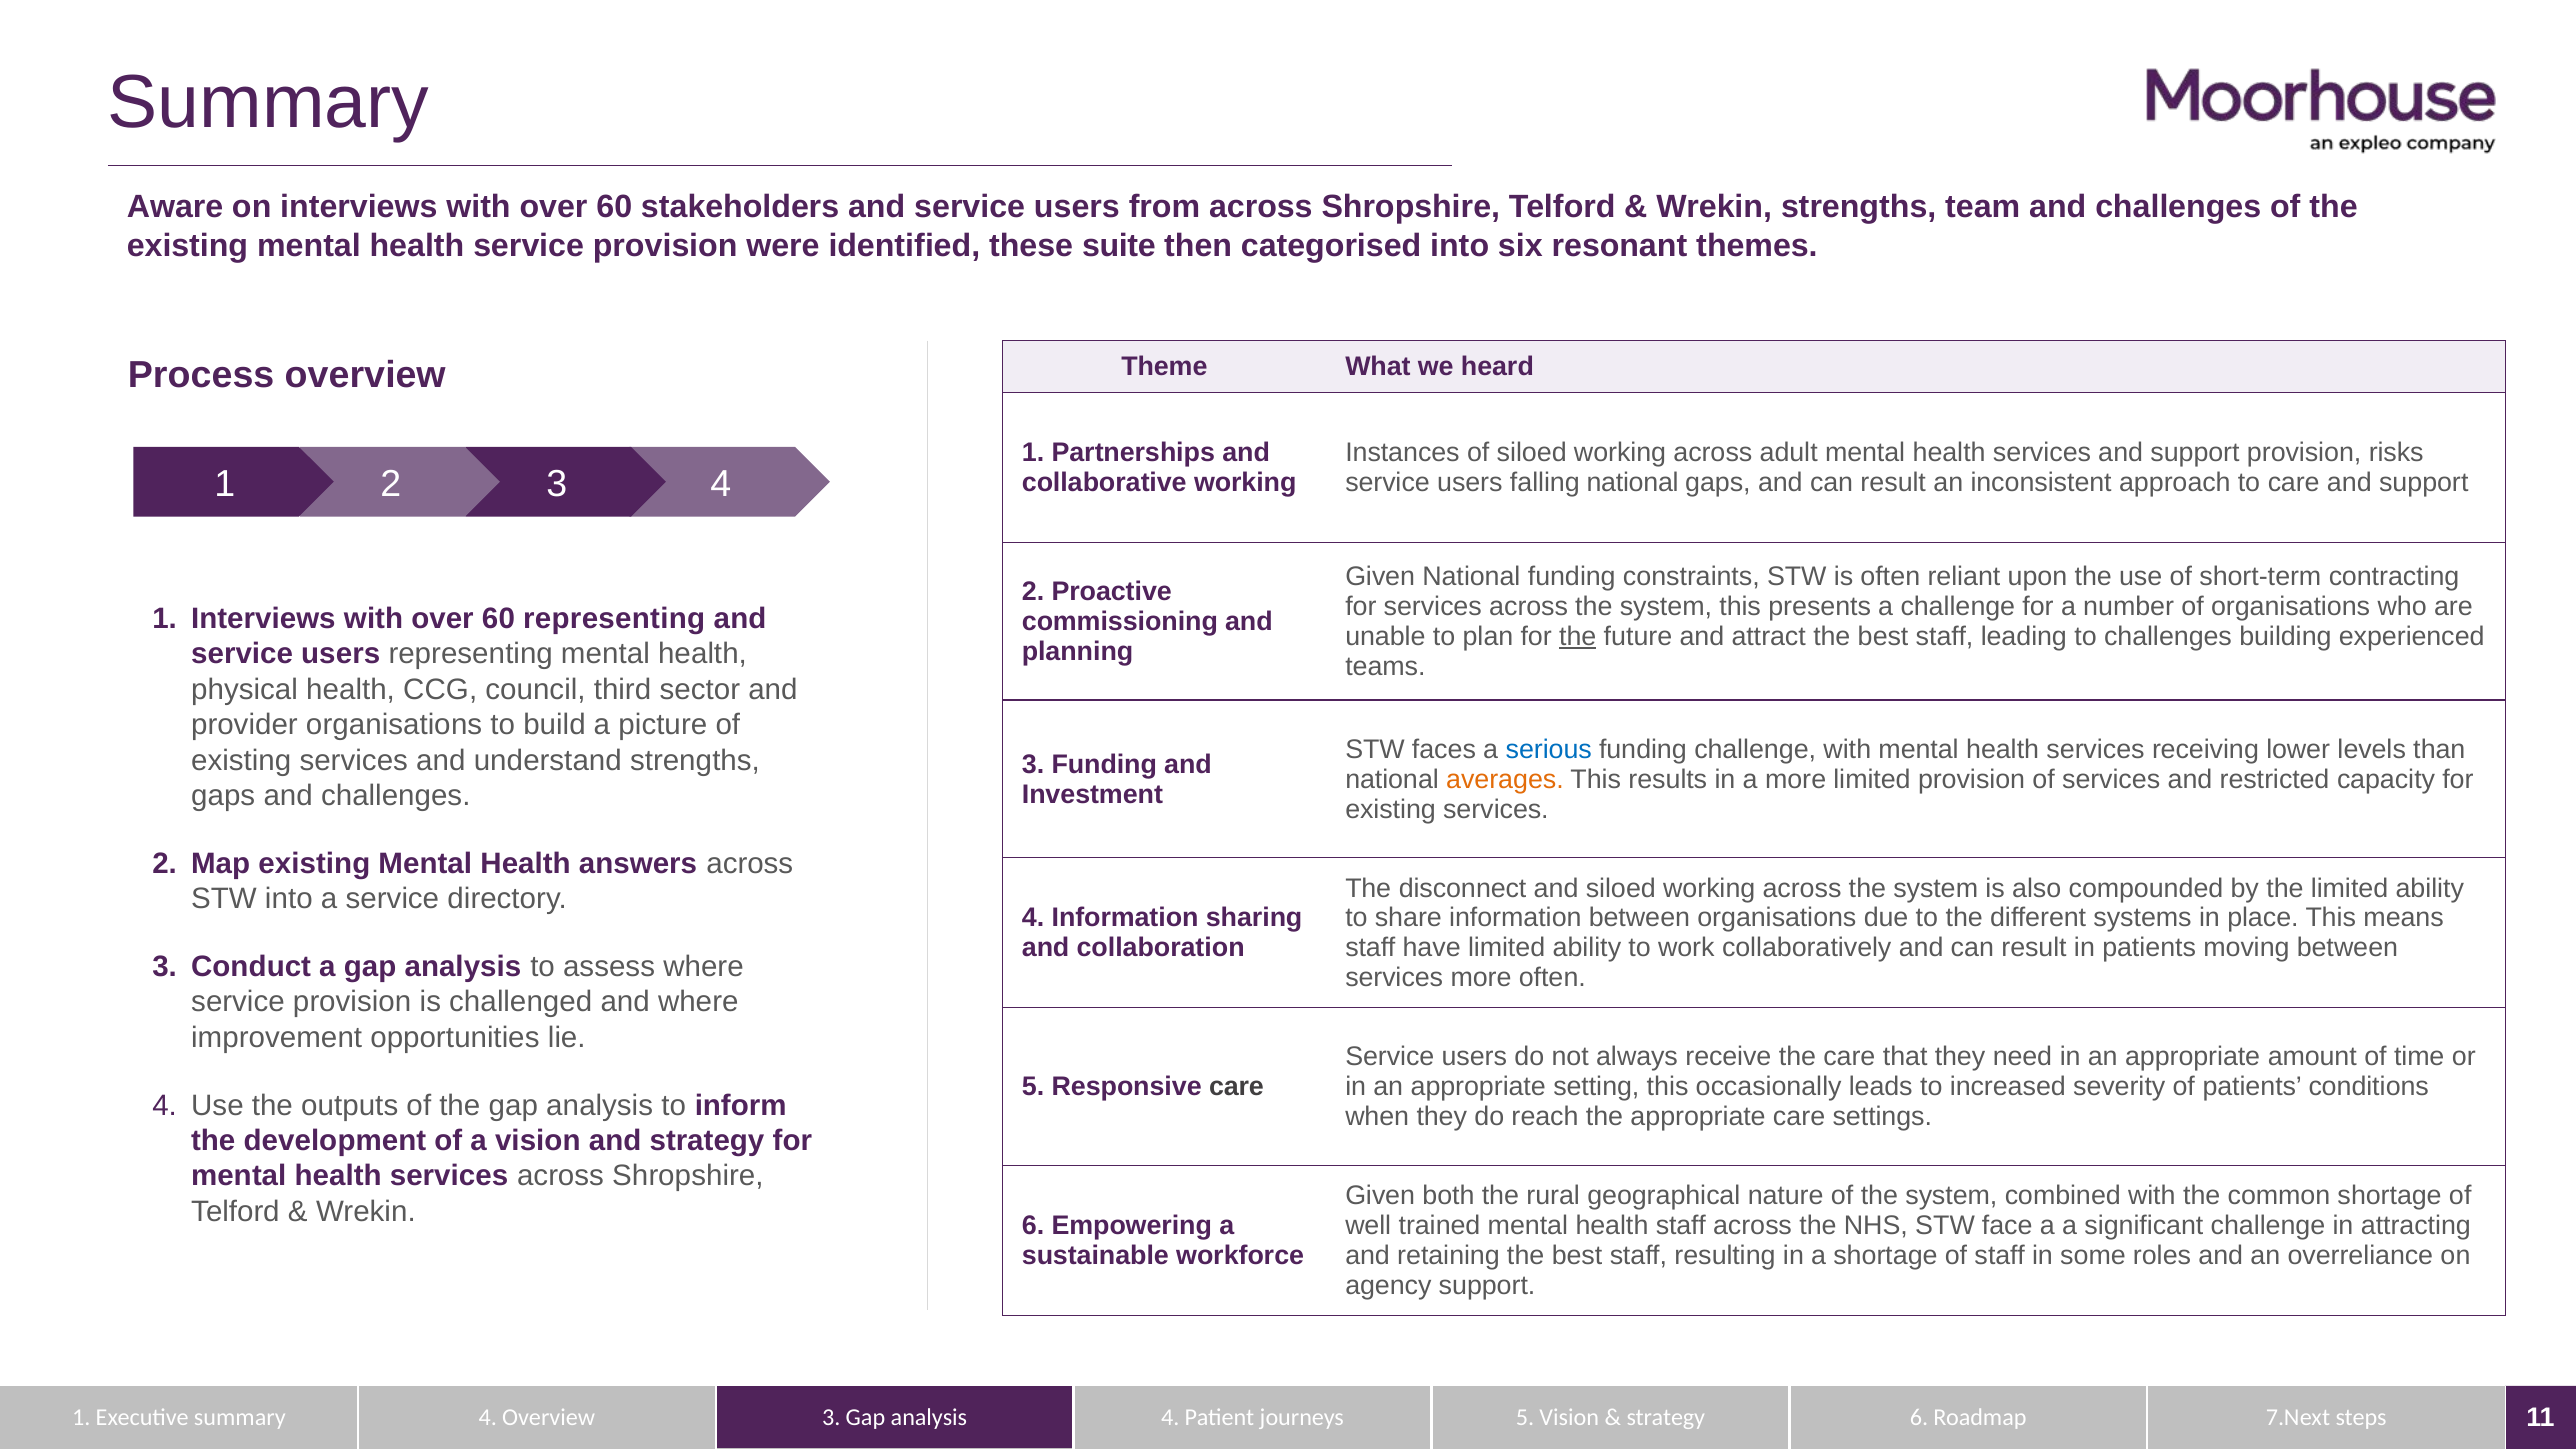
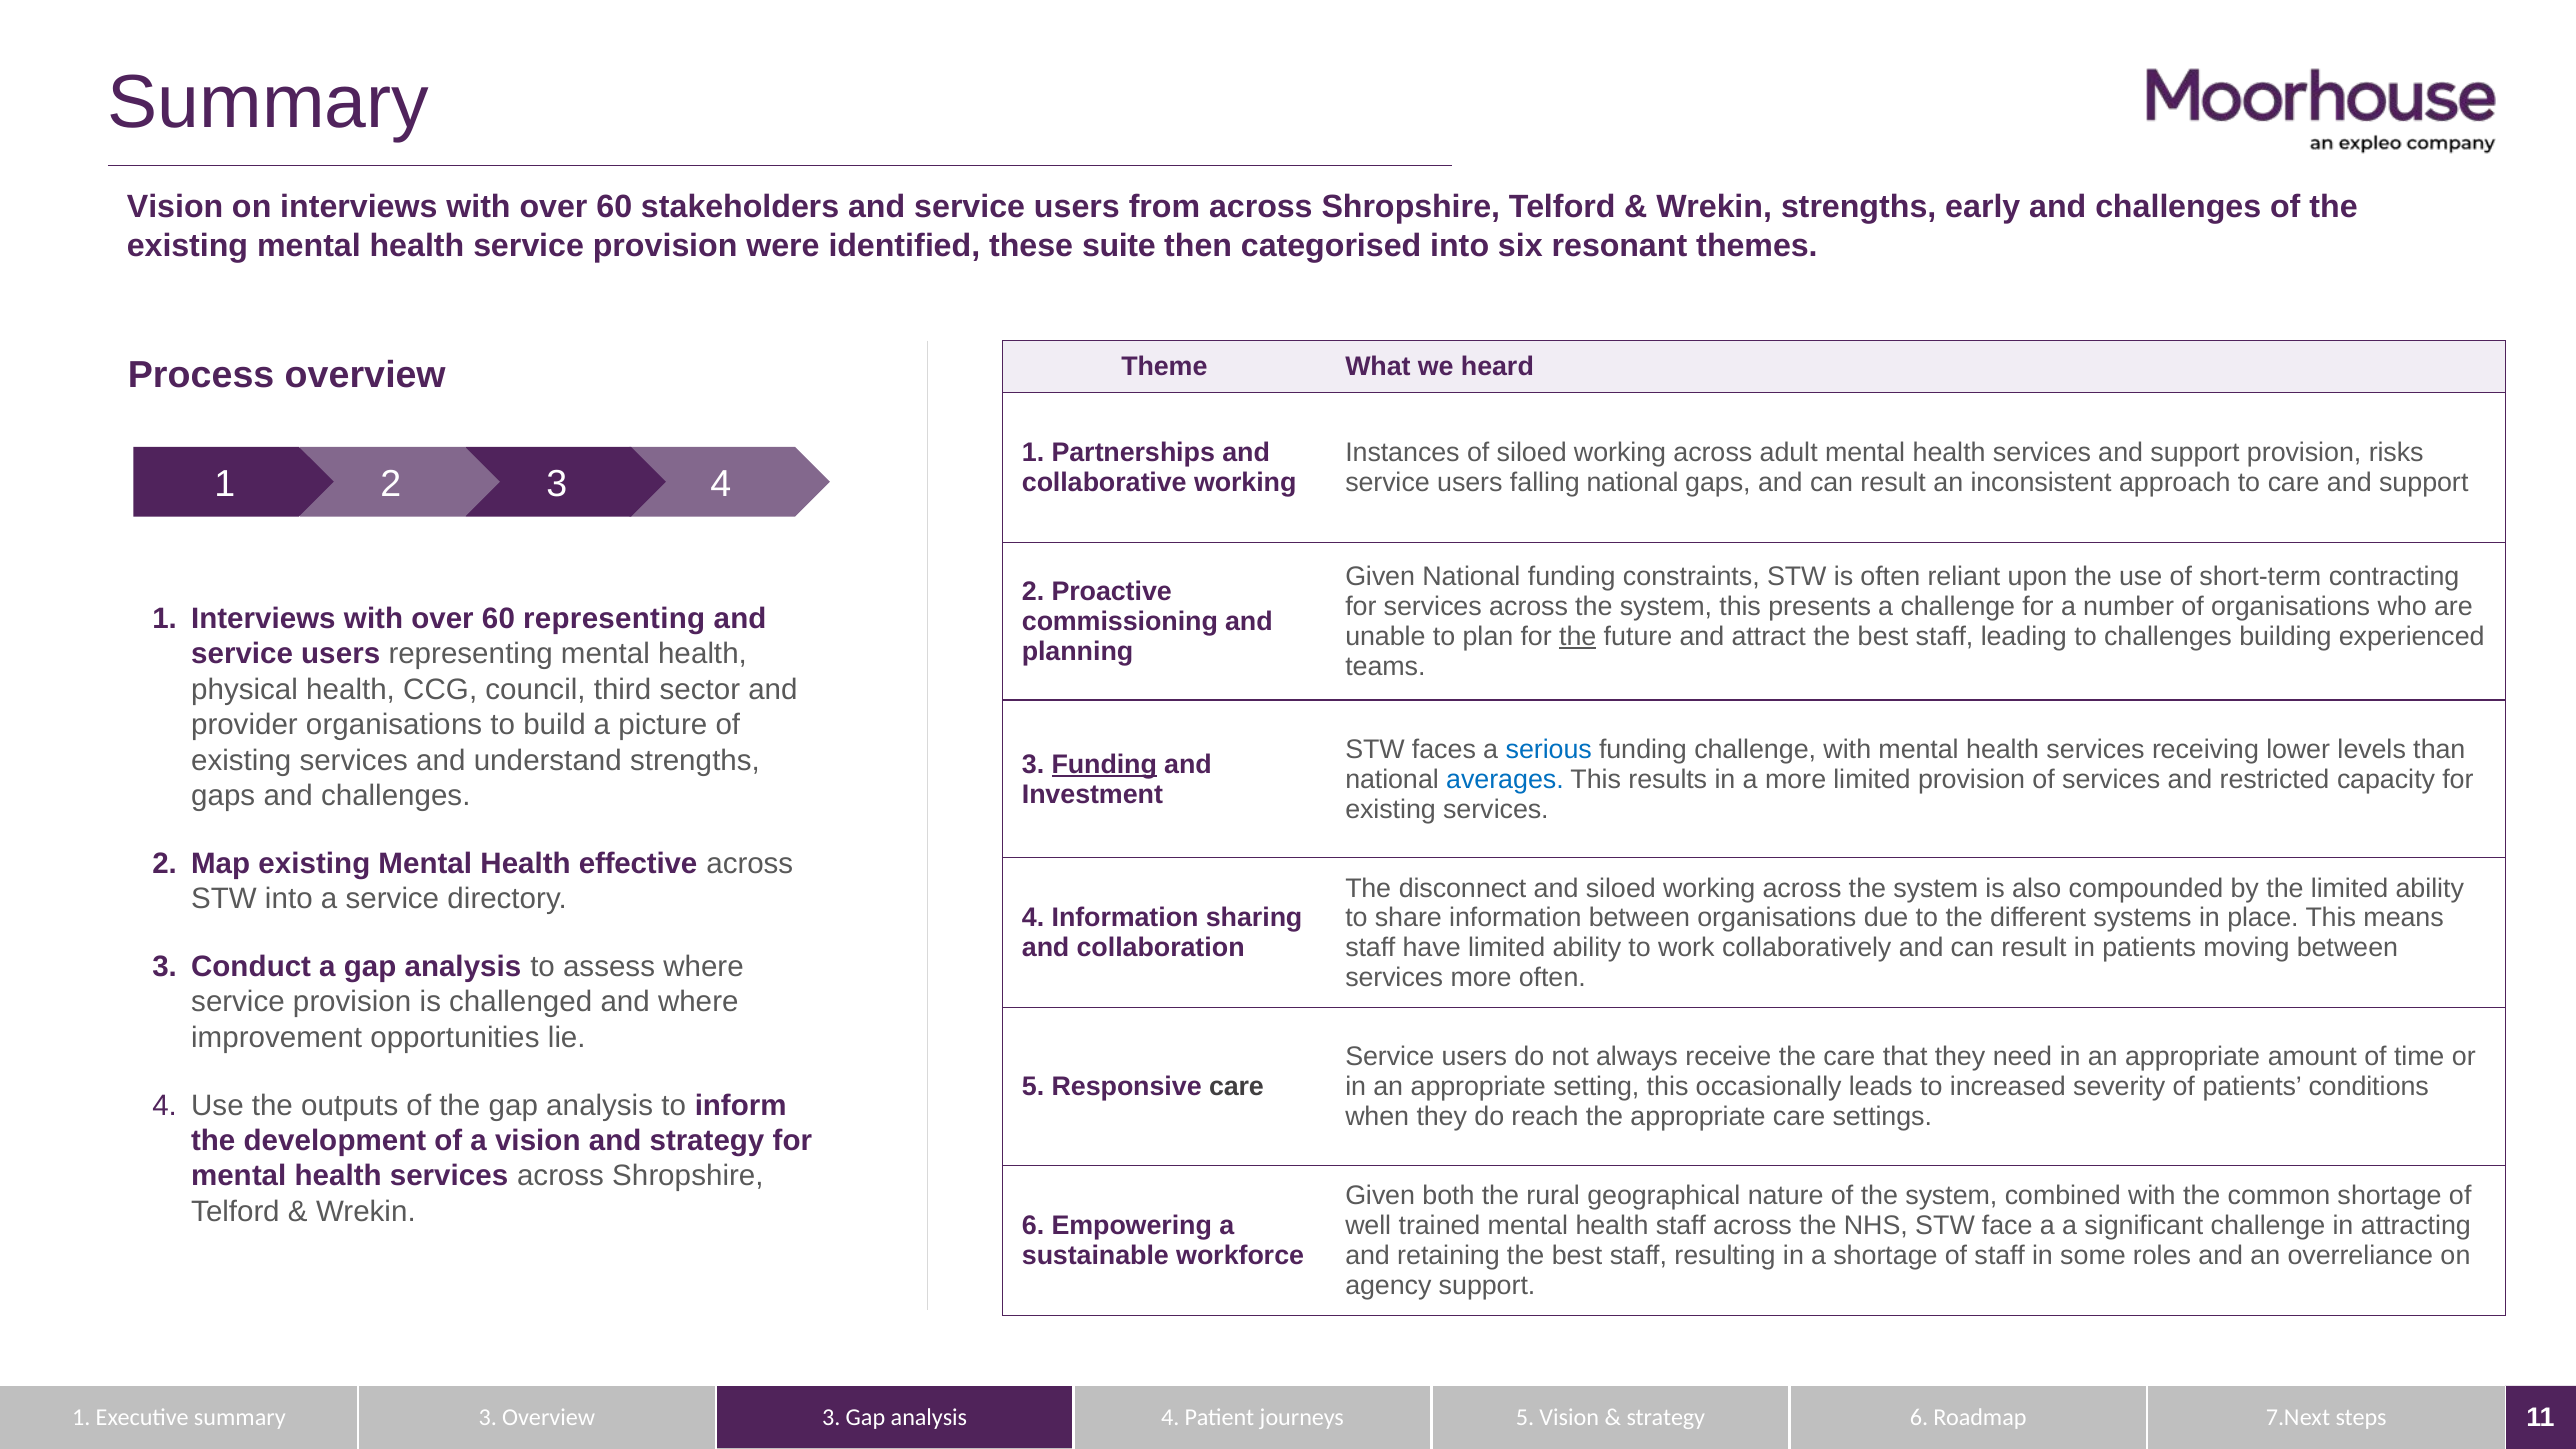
Aware: Aware -> Vision (175, 207)
team: team -> early (1983, 207)
Funding underline: none -> present (1104, 764)
averages colour: orange -> blue (1505, 779)
answers: answers -> effective (638, 864)
summary 4: 4 -> 3 (488, 1418)
